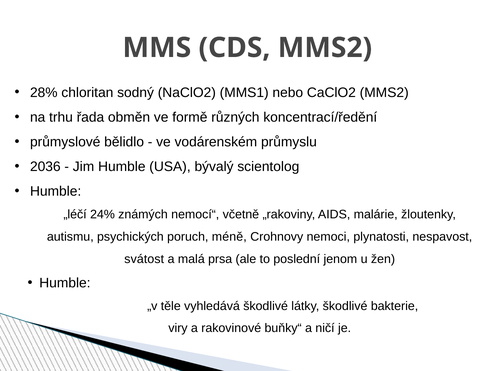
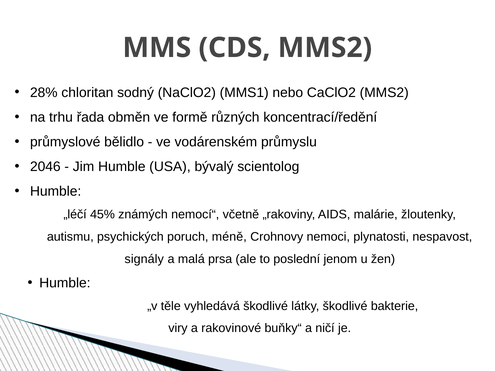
2036: 2036 -> 2046 (45, 167)
24%: 24% -> 45% (102, 215)
svátost: svátost -> signály (144, 259)
